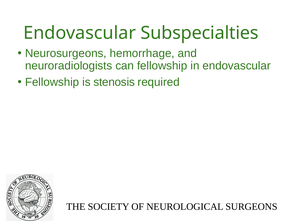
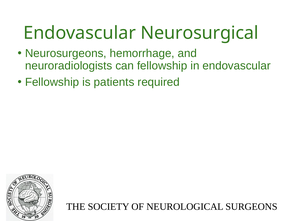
Subspecialties: Subspecialties -> Neurosurgical (200, 33)
stenosis: stenosis -> patients (114, 82)
